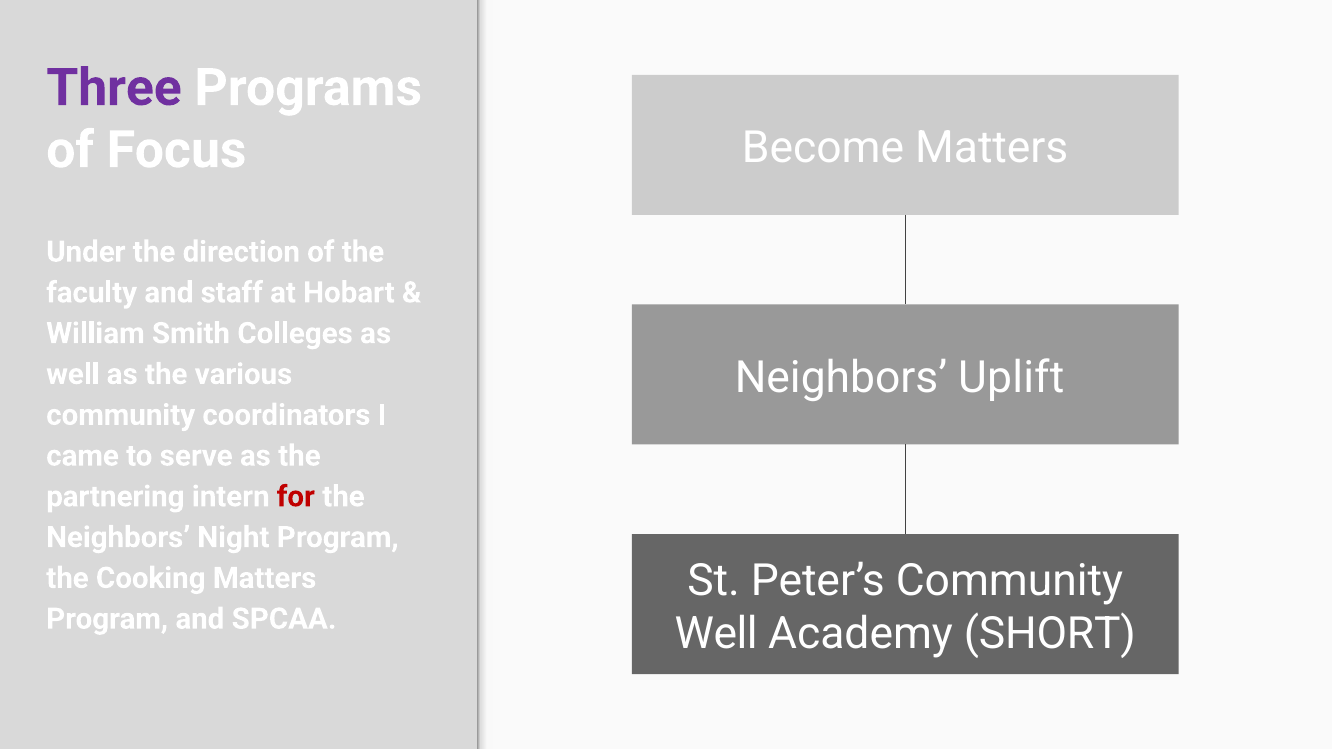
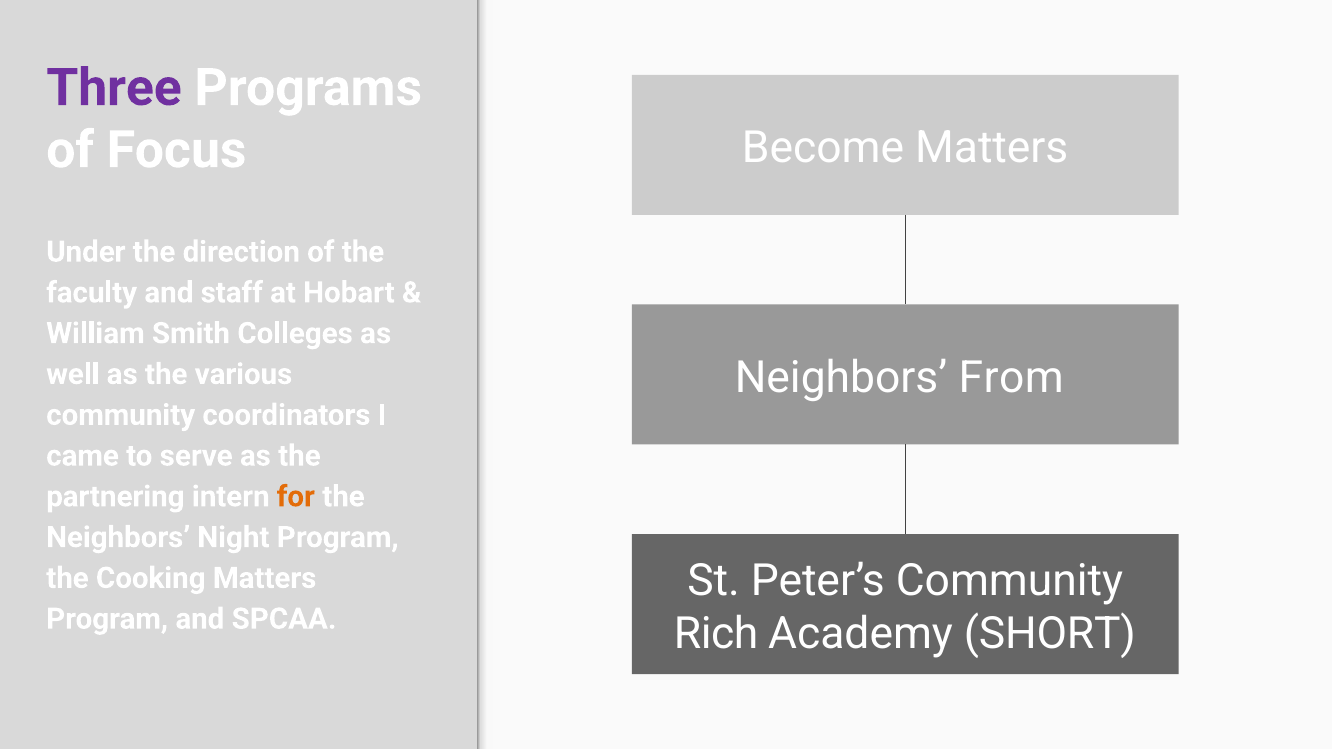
Uplift: Uplift -> From (1011, 378)
for colour: red -> orange (296, 497)
Well: Well -> Rich (716, 634)
